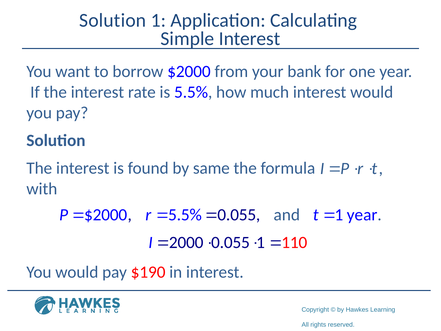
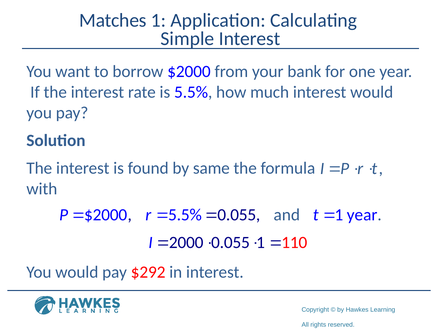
Solution: Solution -> Matches (113, 20)
$190: $190 -> $292 (148, 272)
